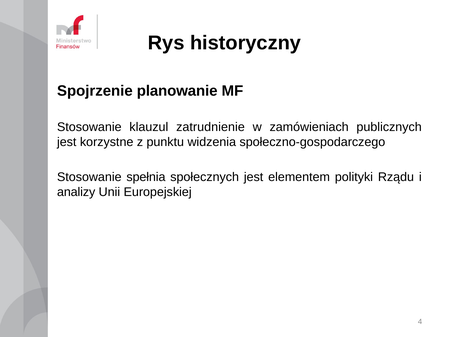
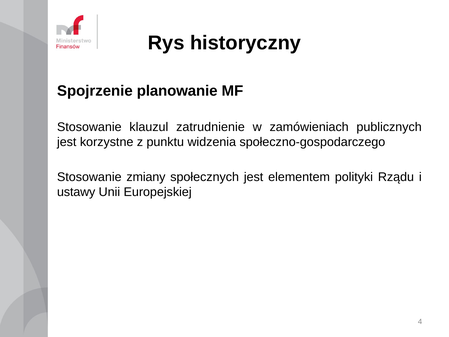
spełnia: spełnia -> zmiany (146, 177)
analizy: analizy -> ustawy (76, 192)
